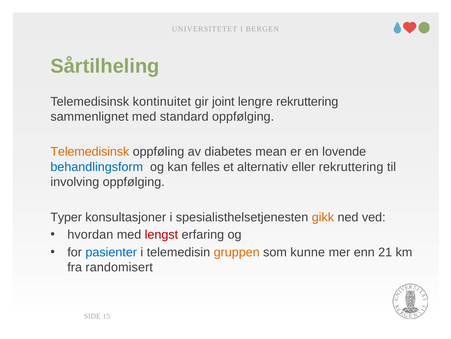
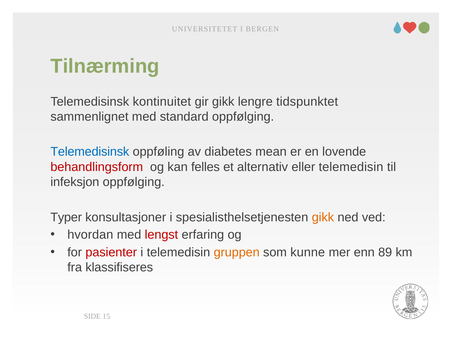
Sårtilheling: Sårtilheling -> Tilnærming (105, 66)
gir joint: joint -> gikk (223, 101)
lengre rekruttering: rekruttering -> tidspunktet (307, 101)
Telemedisinsk colour: orange -> blue (90, 152)
behandlingsform colour: blue -> red (97, 167)
eller rekruttering: rekruttering -> telemedisin (351, 167)
involving: involving -> infeksjon (75, 182)
pasienter colour: blue -> red (111, 252)
21: 21 -> 89 (385, 252)
randomisert: randomisert -> klassifiseres (119, 267)
